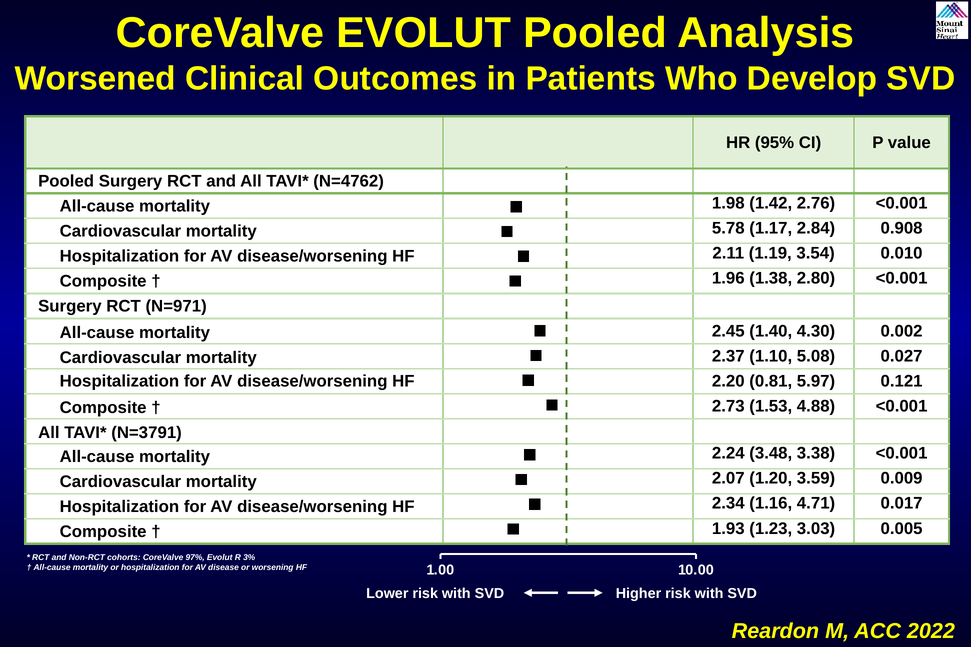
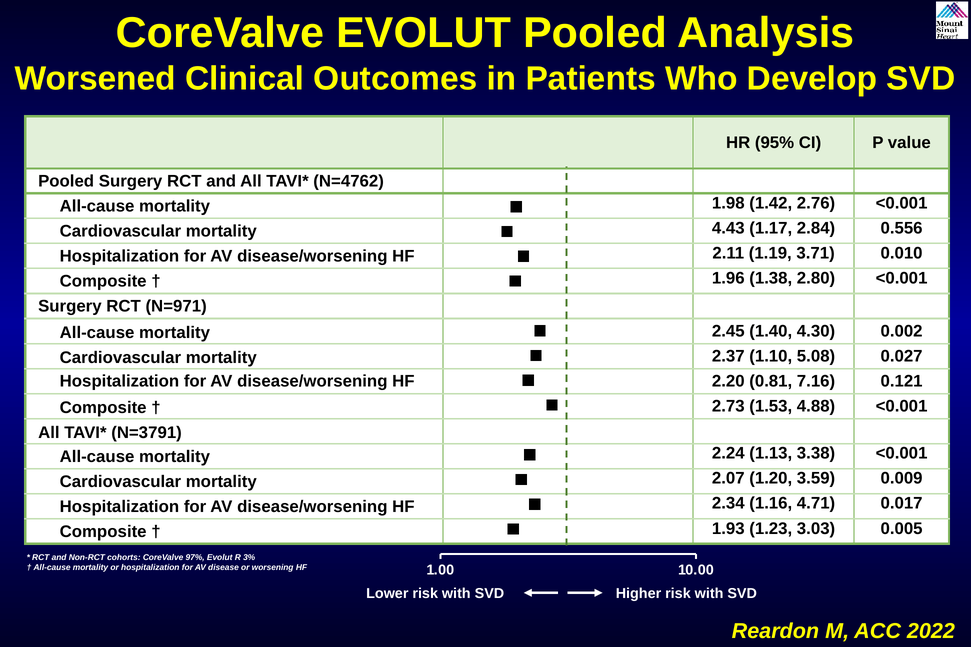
5.78: 5.78 -> 4.43 (728, 228)
0.908: 0.908 -> 0.556 (902, 228)
3.54: 3.54 -> 3.71 (816, 253)
5.97: 5.97 -> 7.16 (816, 381)
3.48: 3.48 -> 1.13 (771, 454)
